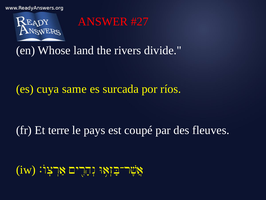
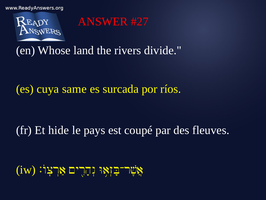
terre: terre -> hide (59, 130)
